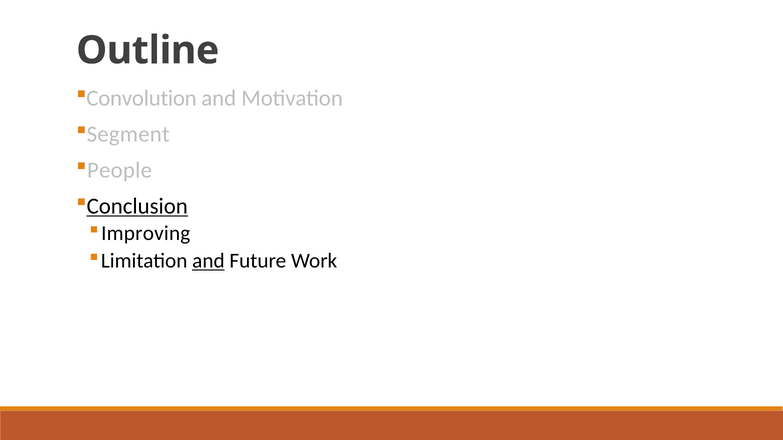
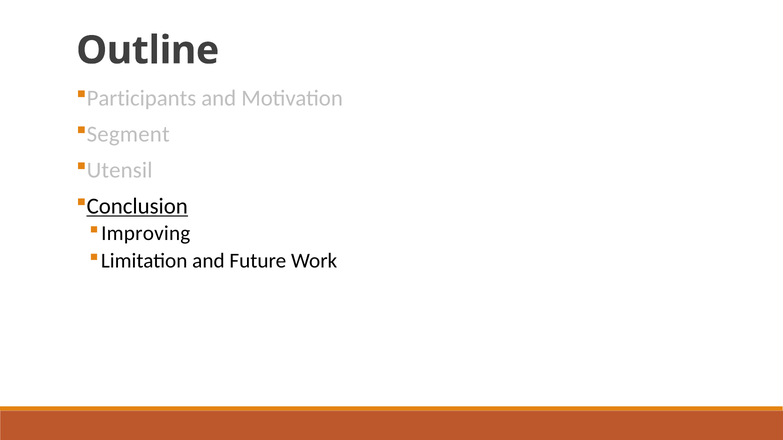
Convolution: Convolution -> Participants (141, 98)
People: People -> Utensil (120, 170)
and underline: present -> none (208, 261)
